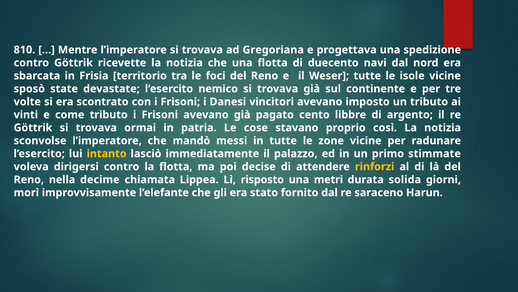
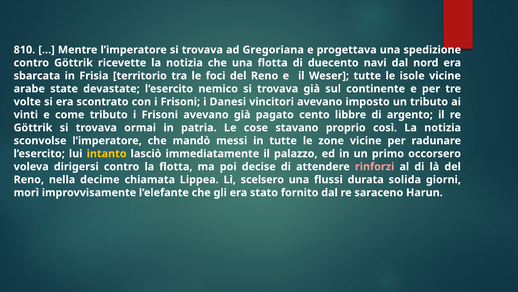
sposò: sposò -> arabe (29, 89)
stimmate: stimmate -> occorsero (435, 153)
rinforzi colour: yellow -> pink (375, 166)
risposto: risposto -> scelsero (262, 179)
metri: metri -> flussi (328, 179)
